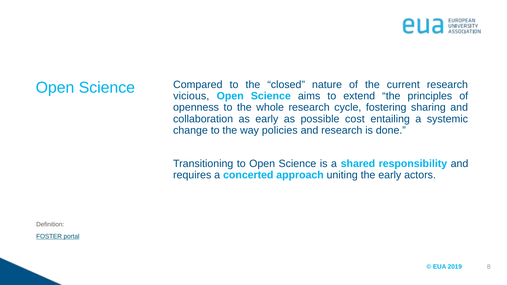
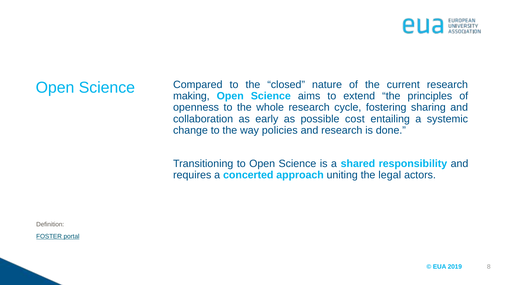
vicious: vicious -> making (191, 96)
the early: early -> legal (390, 175)
